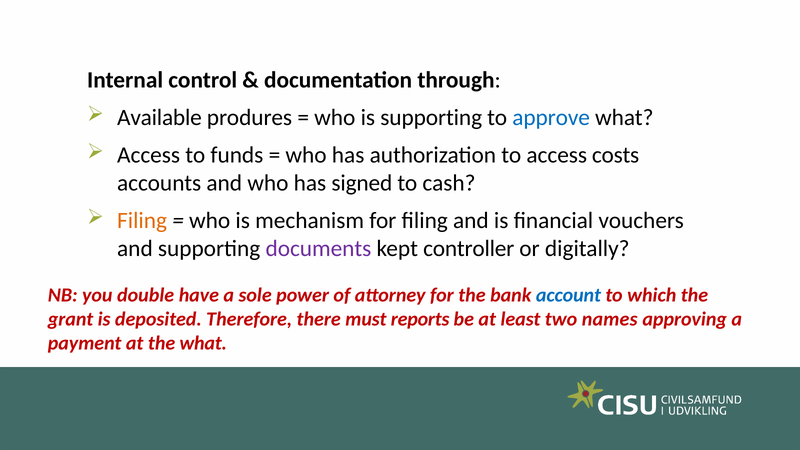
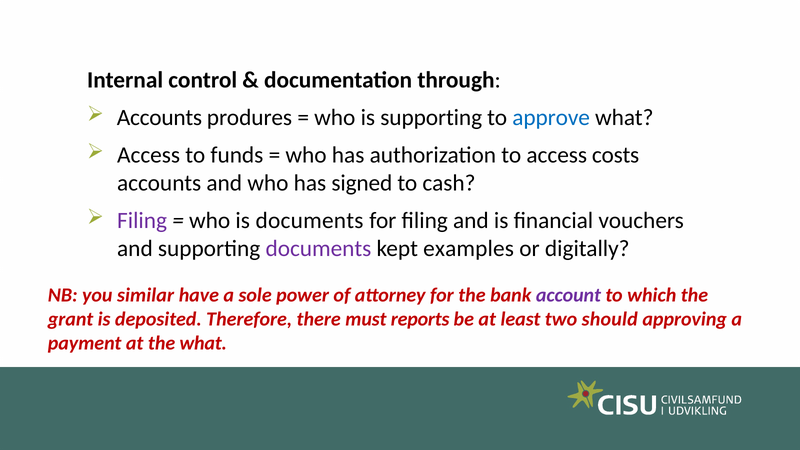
Available: Available -> Accounts (159, 118)
Filing colour: orange -> purple (142, 221)
is mechanism: mechanism -> documents (310, 221)
controller: controller -> examples (469, 249)
double: double -> similar (146, 295)
account colour: blue -> purple (568, 295)
names: names -> should (610, 319)
